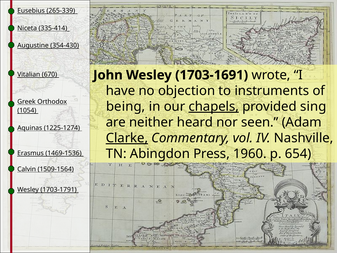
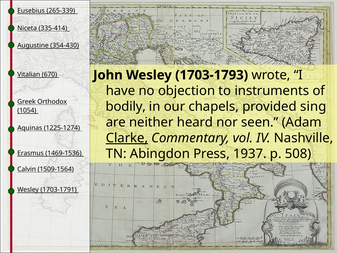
1703-1691: 1703-1691 -> 1703-1793 (212, 75)
being: being -> bodily (126, 106)
chapels underline: present -> none (214, 106)
1960: 1960 -> 1937 (250, 154)
654: 654 -> 508 (298, 154)
